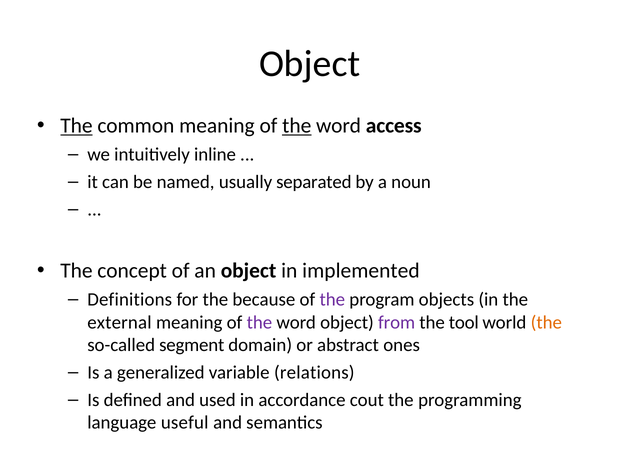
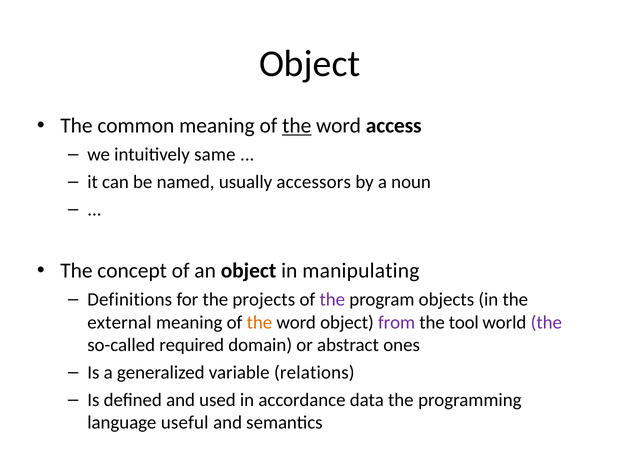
The underline: present -> none (76, 126)
inline: inline -> same (215, 154)
separated: separated -> accessors (314, 182)
implemented: implemented -> manipulating (361, 271)
because: because -> projects (264, 299)
the colour: purple -> orange (259, 322)
the colour: orange -> purple (546, 322)
segment: segment -> required (192, 345)
cout: cout -> data (367, 400)
